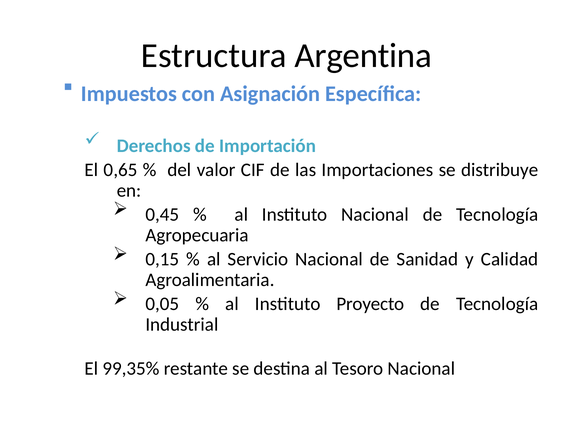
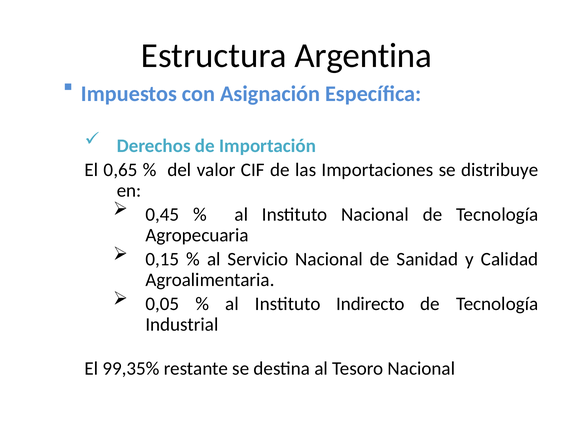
Proyecto: Proyecto -> Indirecto (370, 304)
